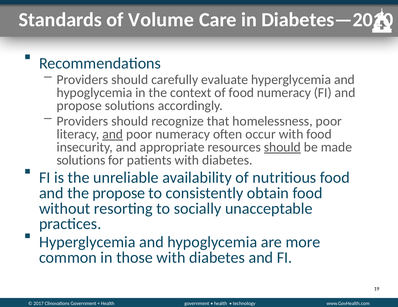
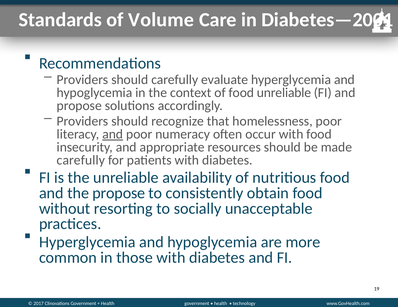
Diabetes—2010: Diabetes—2010 -> Diabetes—2001 (327, 20)
food numeracy: numeracy -> unreliable (284, 93)
should underline: present -> none (282, 147)
solutions: solutions -> carefully (81, 160)
